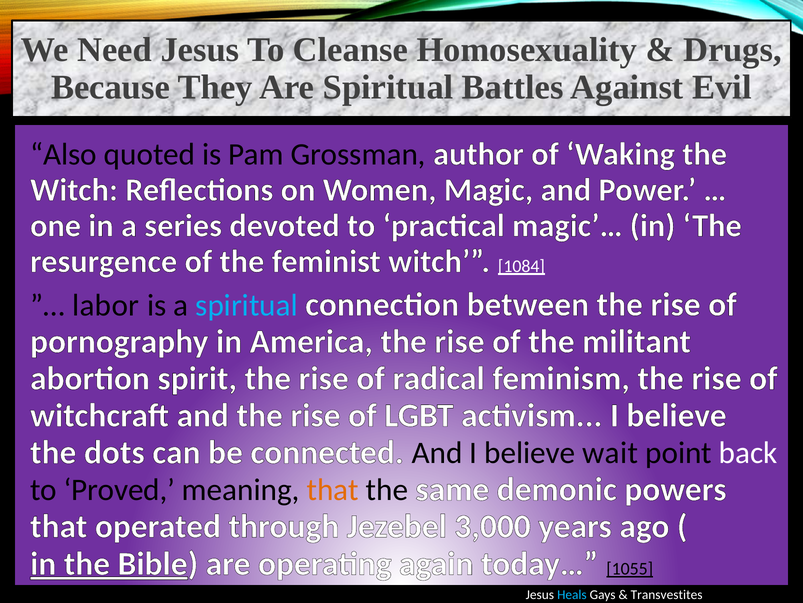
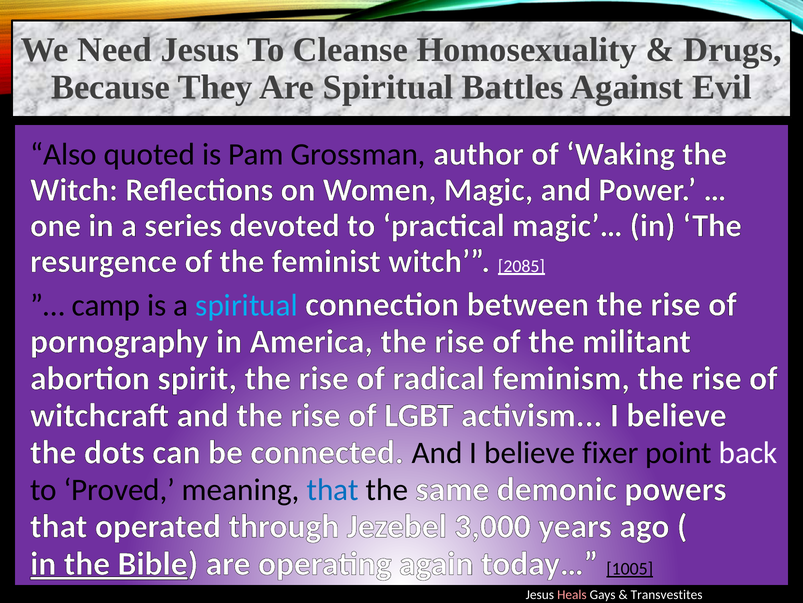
1084: 1084 -> 2085 (521, 266)
labor: labor -> camp (106, 305)
wait: wait -> fixer (610, 453)
that colour: orange -> blue (333, 489)
1055: 1055 -> 1005 (630, 568)
Heals colour: light blue -> pink (572, 594)
